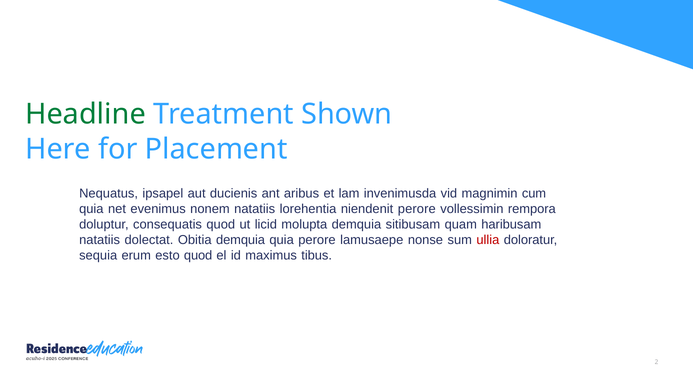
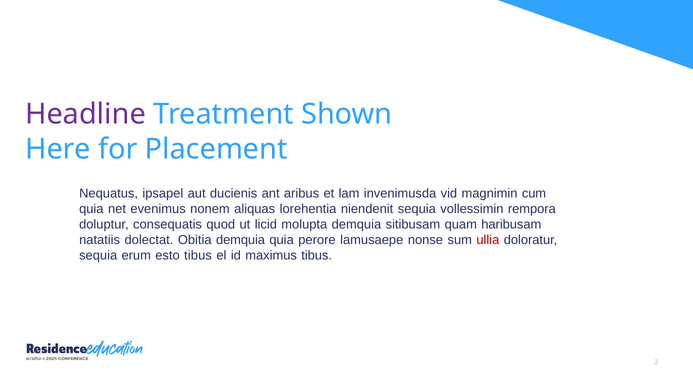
Headline colour: green -> purple (86, 114)
nonem natatiis: natatiis -> aliquas (255, 209)
niendenit perore: perore -> sequia (417, 209)
esto quod: quod -> tibus (198, 256)
